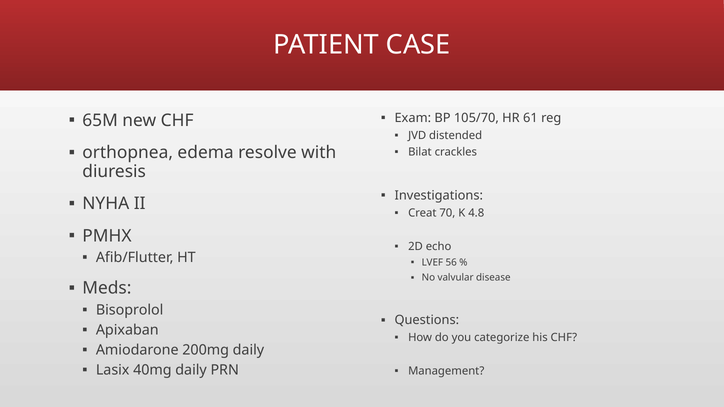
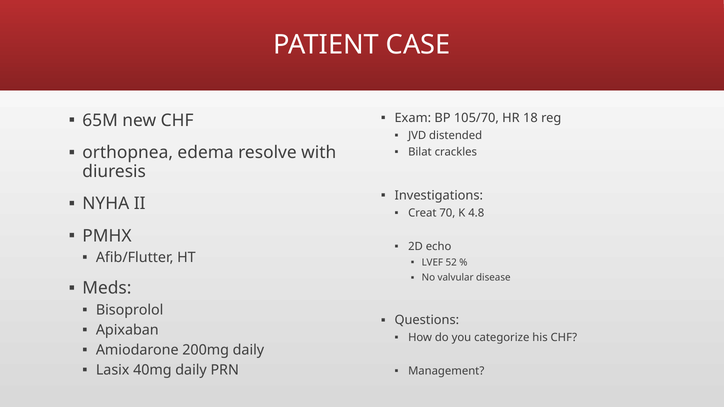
61: 61 -> 18 (530, 118)
56: 56 -> 52 (451, 263)
